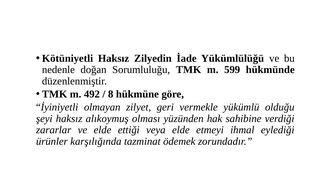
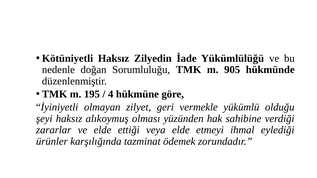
599: 599 -> 905 (232, 70)
492: 492 -> 195 (92, 94)
8: 8 -> 4 (111, 94)
